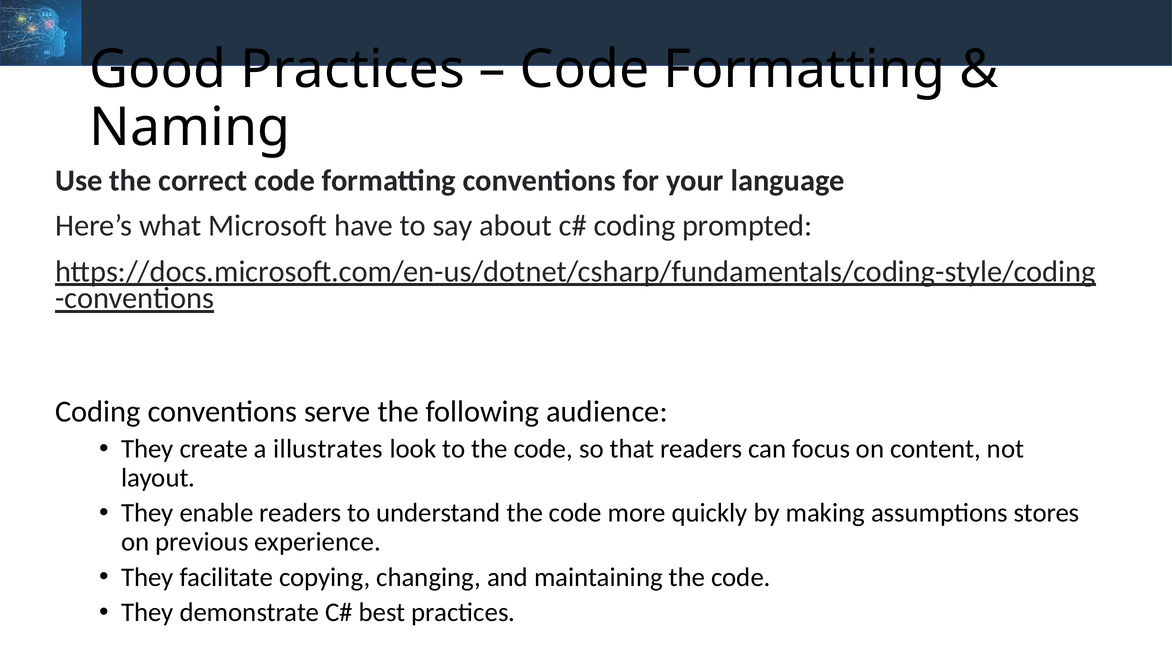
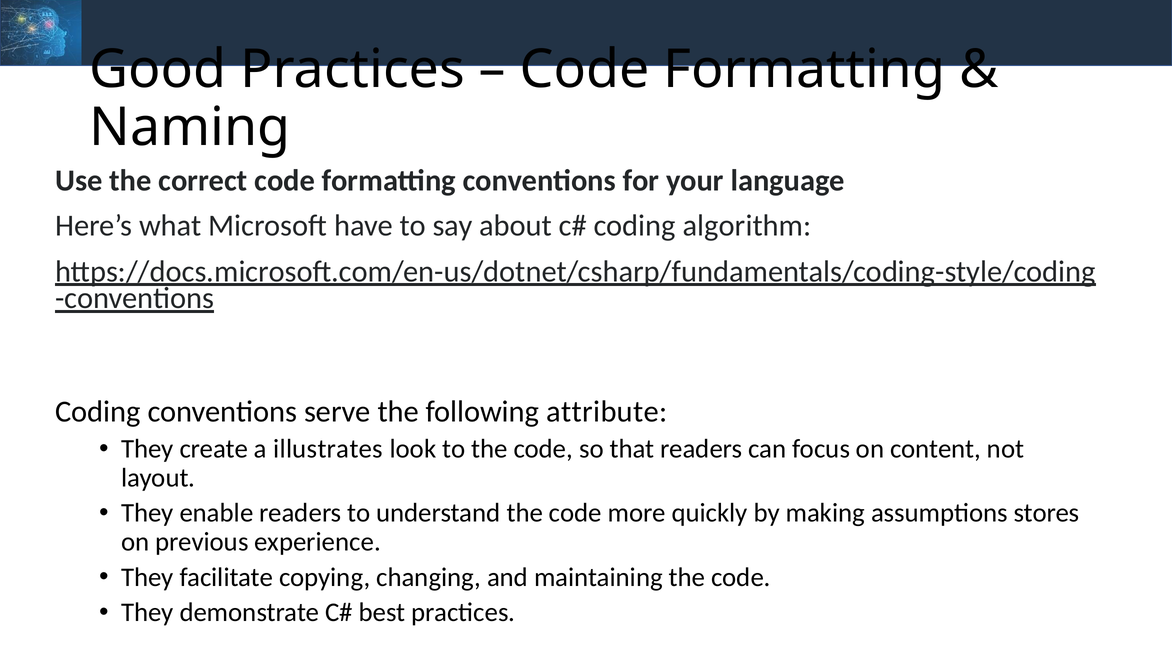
prompted: prompted -> algorithm (747, 226)
audience: audience -> attribute (607, 411)
